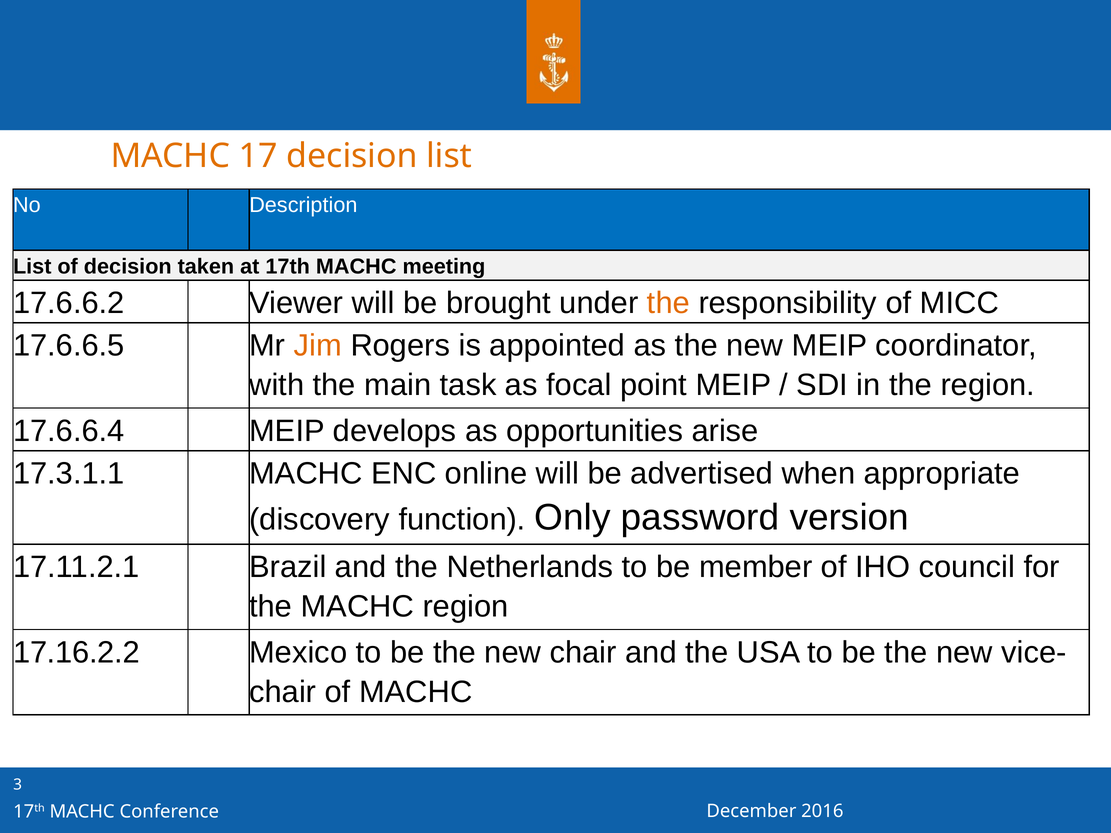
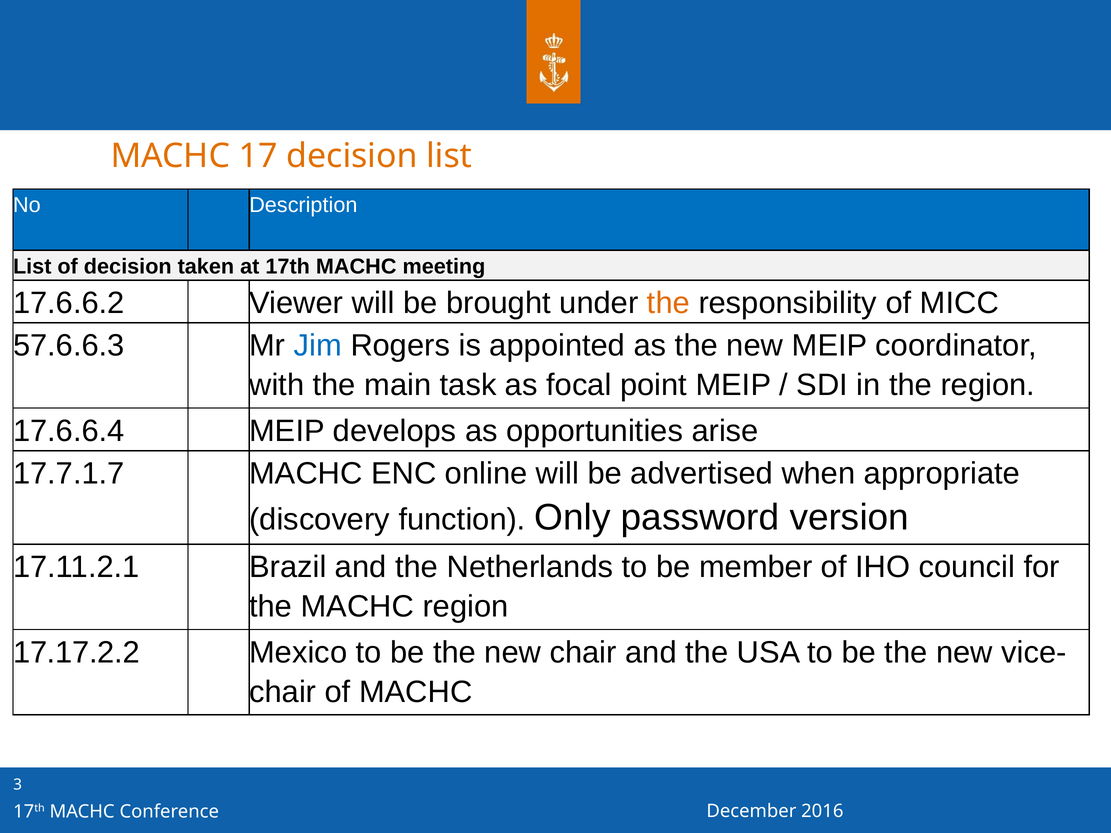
17.6.6.5: 17.6.6.5 -> 57.6.6.3 (69, 346)
Jim colour: orange -> blue (318, 346)
17.3.1.1: 17.3.1.1 -> 17.7.1.7 (69, 474)
17.16.2.2: 17.16.2.2 -> 17.17.2.2 (76, 653)
